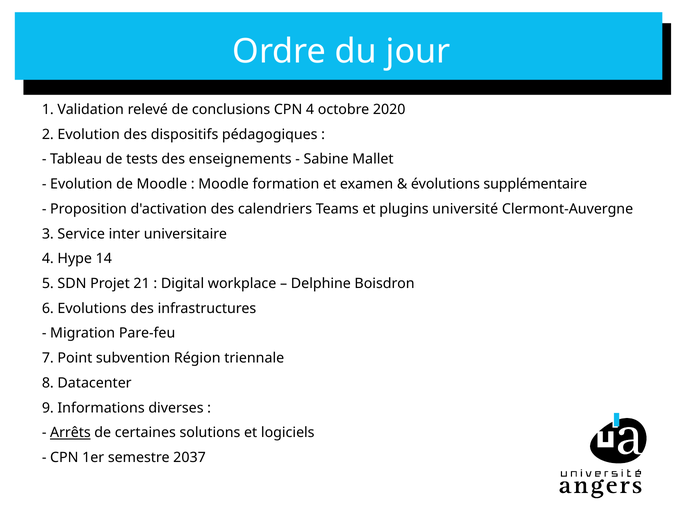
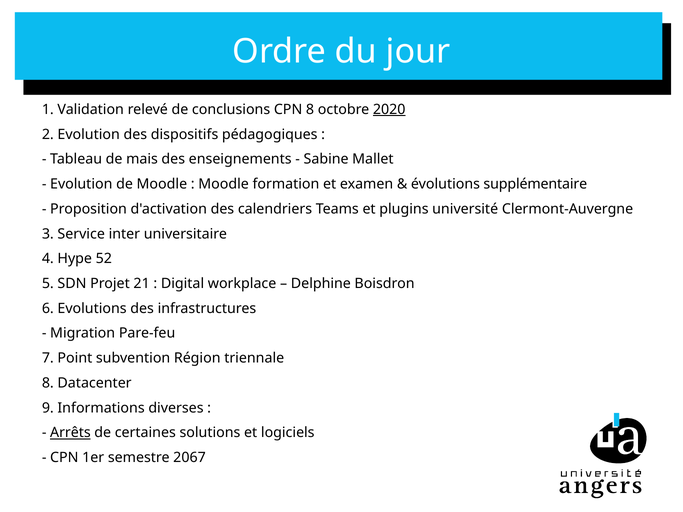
CPN 4: 4 -> 8 (310, 110)
2020 underline: none -> present (389, 110)
tests: tests -> mais (142, 159)
14: 14 -> 52 (104, 259)
2037: 2037 -> 2067 (190, 458)
